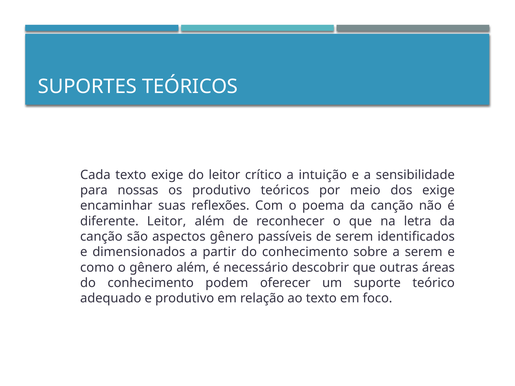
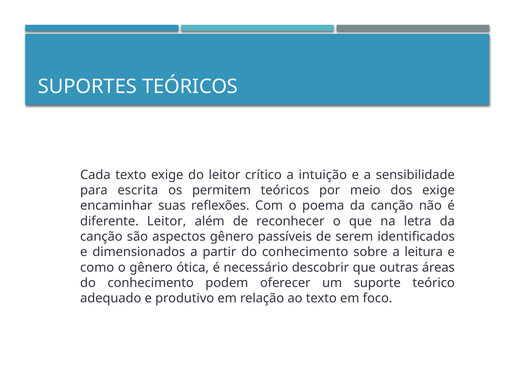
nossas: nossas -> escrita (138, 190)
os produtivo: produtivo -> permitem (222, 190)
a serem: serem -> leitura (424, 252)
gênero além: além -> ótica (193, 268)
